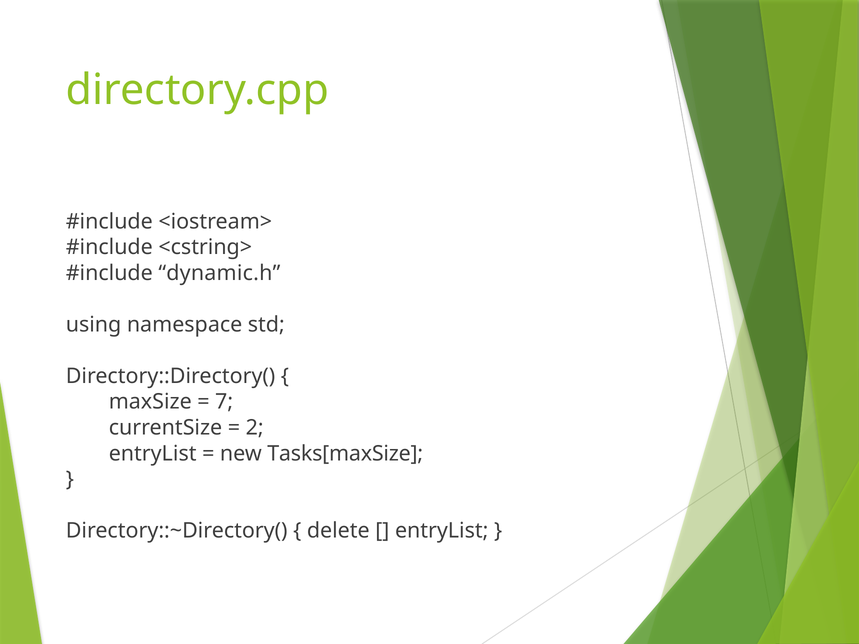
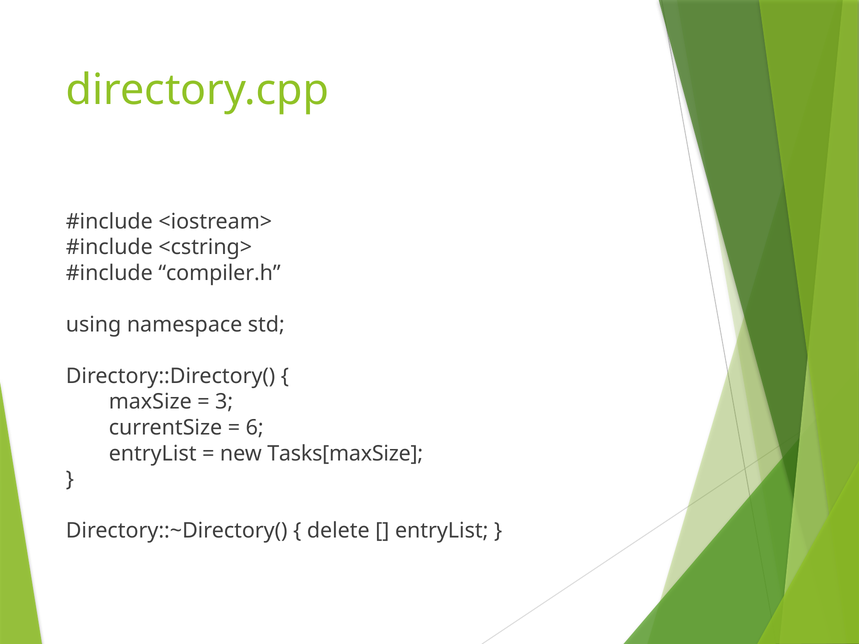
dynamic.h: dynamic.h -> compiler.h (220, 273)
7: 7 -> 3 (224, 402)
2: 2 -> 6 (255, 428)
